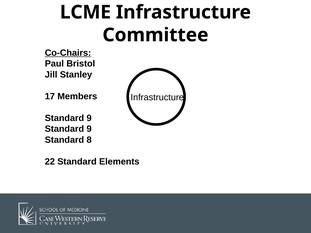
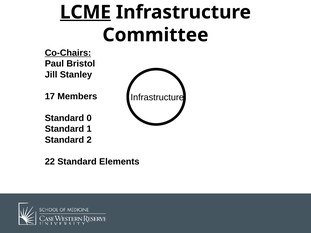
LCME underline: none -> present (85, 12)
9: 9 -> 0 (89, 118)
9: 9 -> 1 (89, 129)
8: 8 -> 2 (89, 140)
